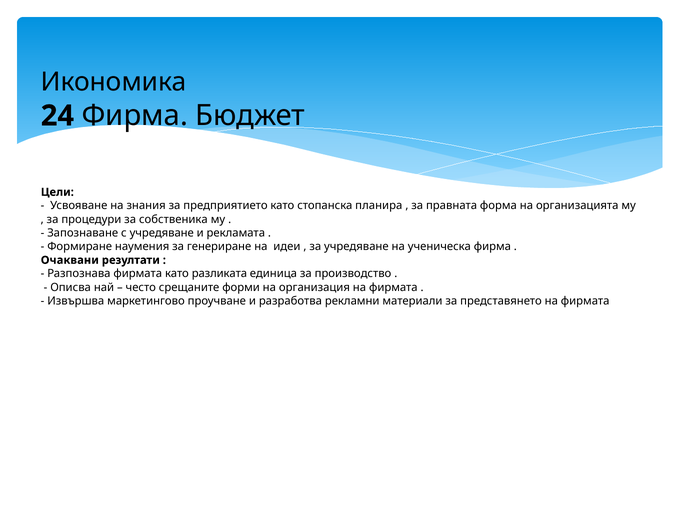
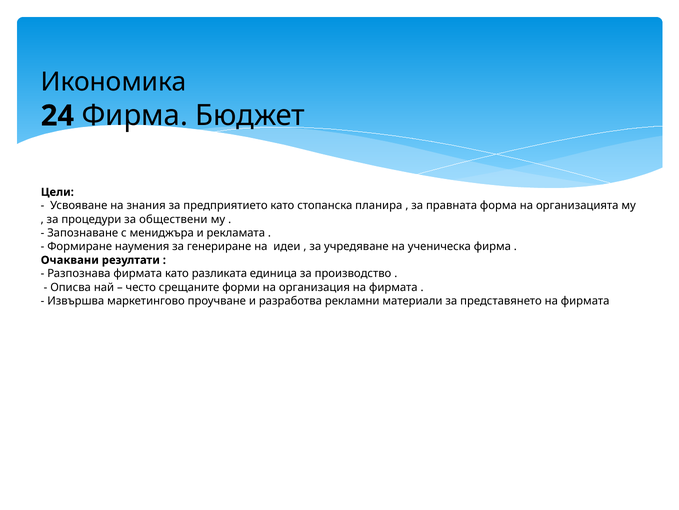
собственика: собственика -> обществени (173, 219)
с учредяване: учредяване -> мениджъра (162, 233)
